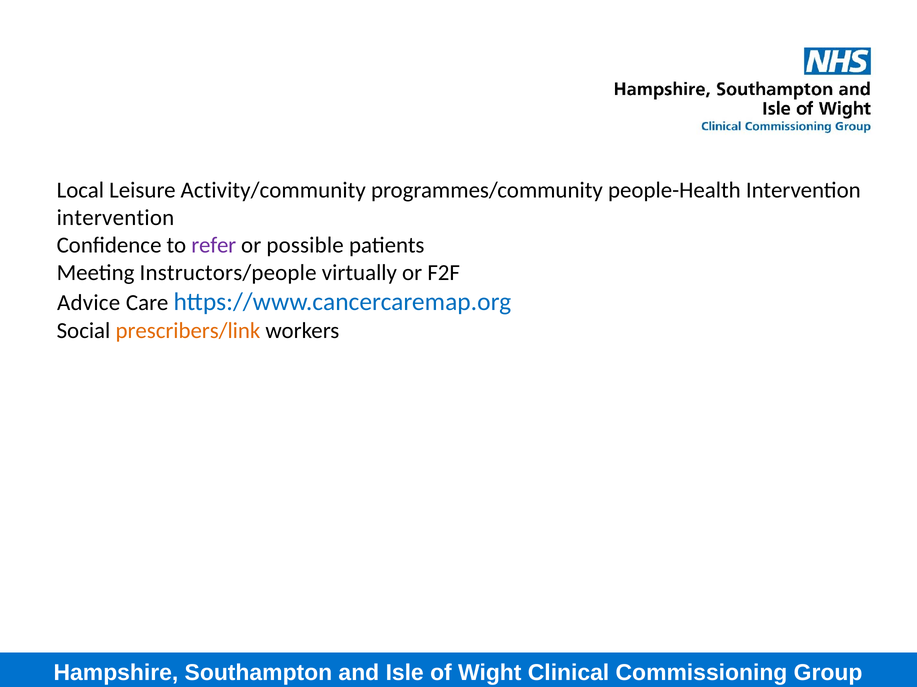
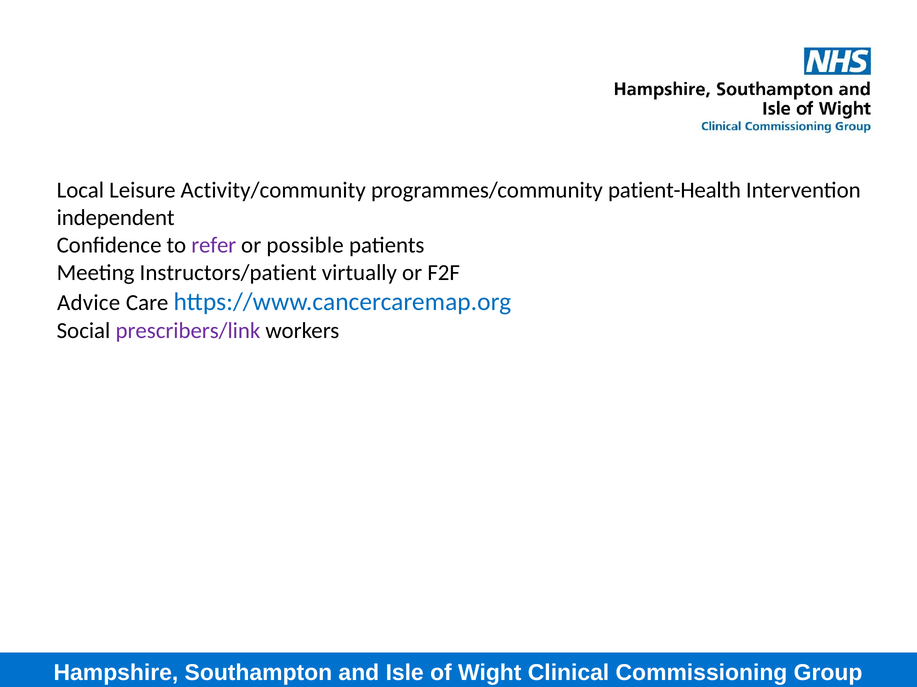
people-Health: people-Health -> patient-Health (674, 190)
intervention: intervention -> independent (116, 218)
Instructors/people: Instructors/people -> Instructors/patient (228, 273)
prescribers/link colour: orange -> purple (188, 331)
